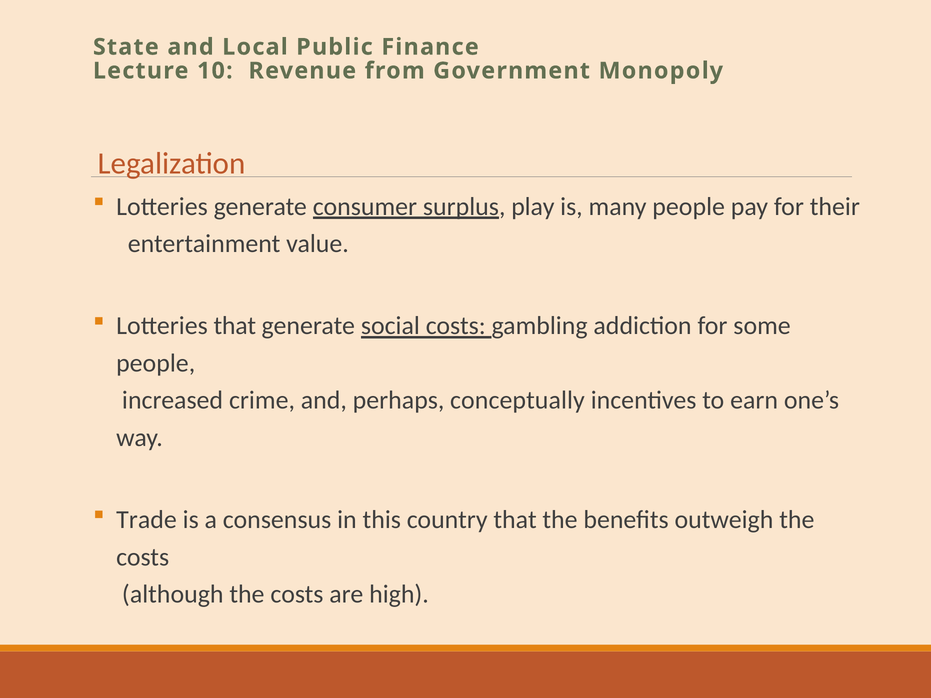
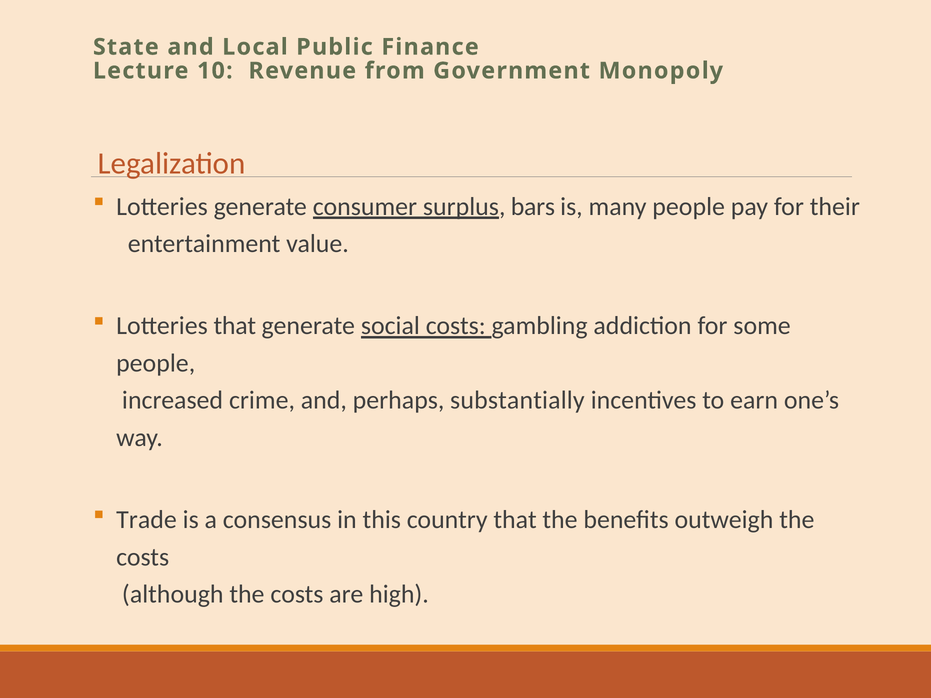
play: play -> bars (533, 207)
conceptually: conceptually -> substantially (517, 401)
